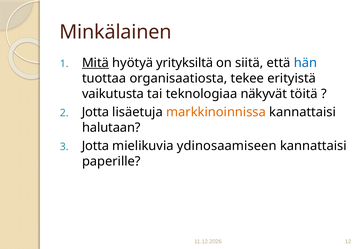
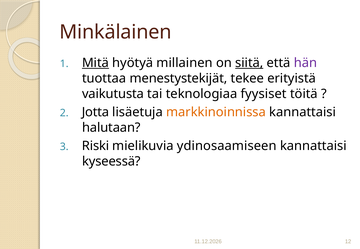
yrityksiltä: yrityksiltä -> millainen (185, 63)
siitä underline: none -> present (249, 63)
hän colour: blue -> purple (305, 63)
organisaatiosta: organisaatiosta -> menestystekijät (178, 78)
näkyvät: näkyvät -> fyysiset (264, 94)
Jotta: Jotta -> Riski (96, 146)
paperille: paperille -> kyseessä (111, 162)
